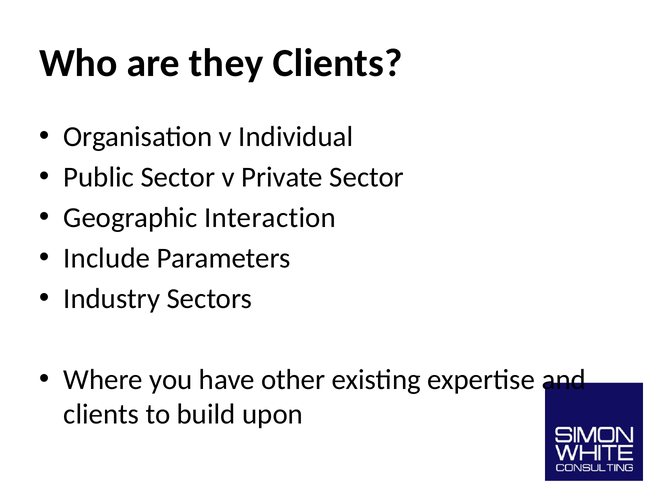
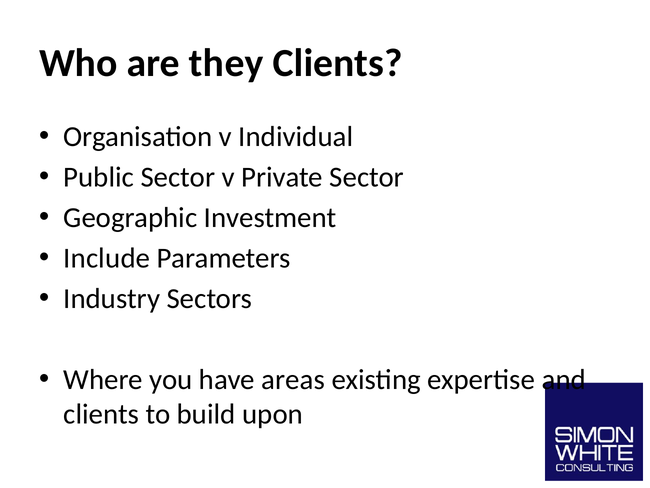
Interaction: Interaction -> Investment (270, 217)
other: other -> areas (293, 379)
